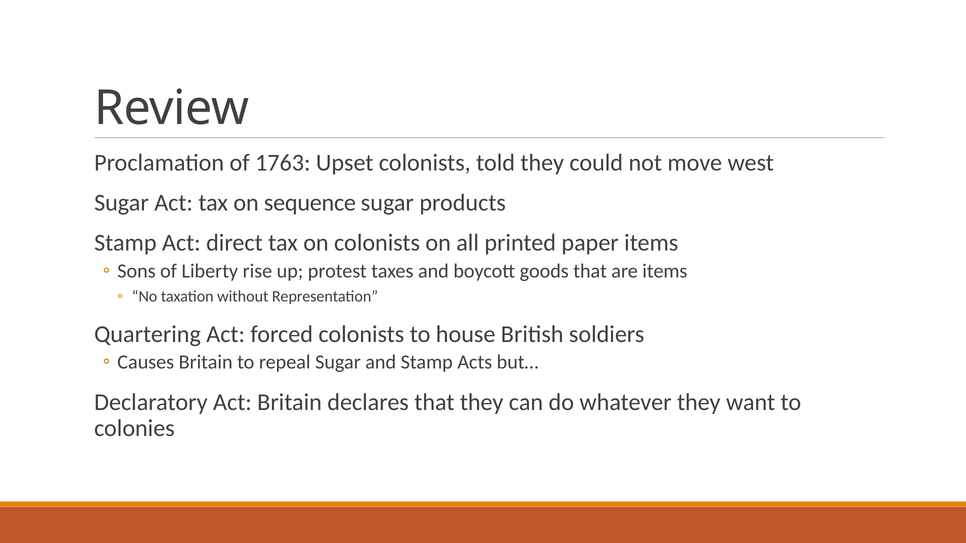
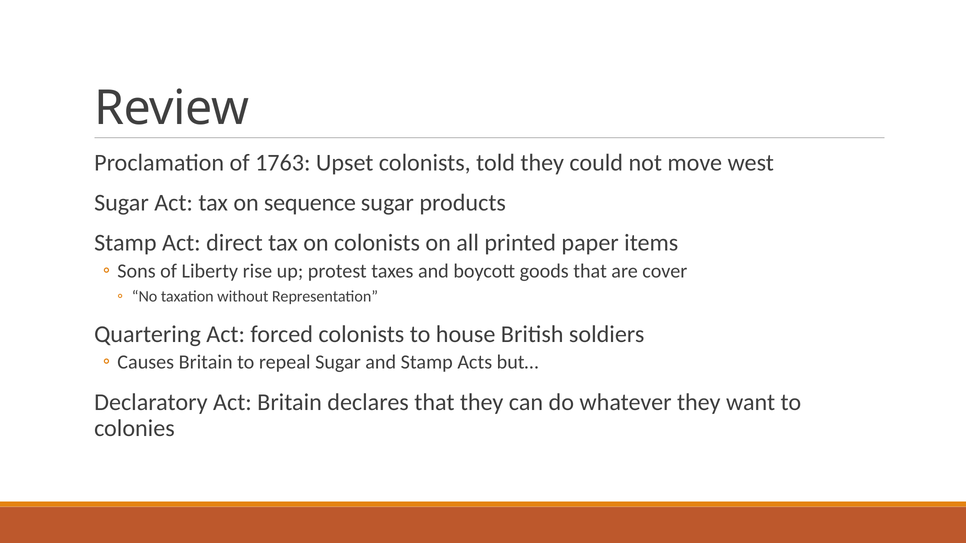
are items: items -> cover (665, 271)
